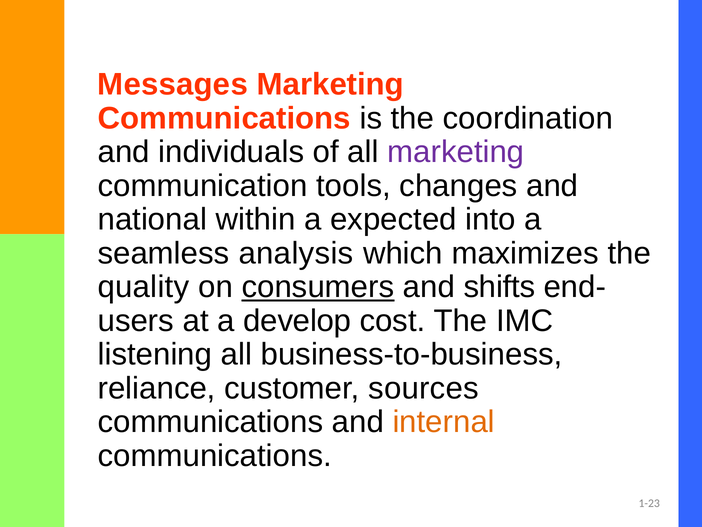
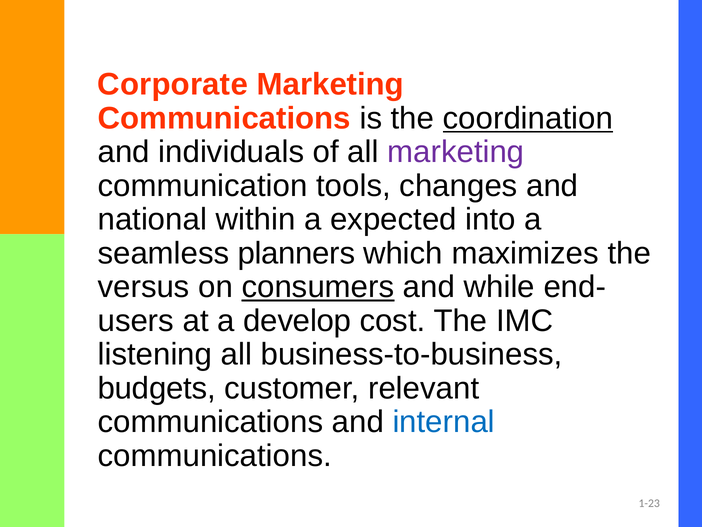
Messages: Messages -> Corporate (173, 85)
coordination underline: none -> present (528, 118)
analysis: analysis -> planners (296, 253)
quality: quality -> versus (144, 287)
shifts: shifts -> while (499, 287)
reliance: reliance -> budgets (157, 388)
sources: sources -> relevant (424, 388)
internal colour: orange -> blue (444, 422)
